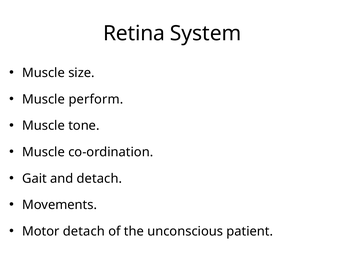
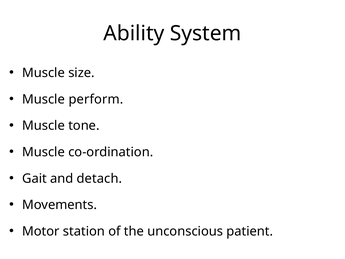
Retina: Retina -> Ability (134, 33)
Motor detach: detach -> station (84, 231)
